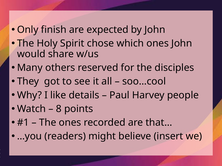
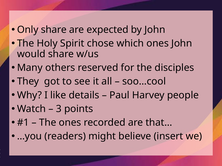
Only finish: finish -> share (54, 30)
8: 8 -> 3 (59, 109)
